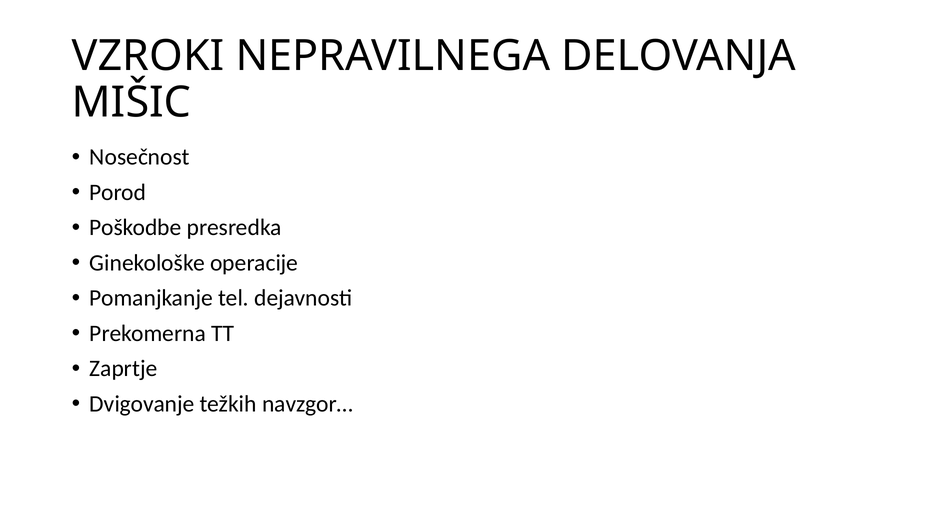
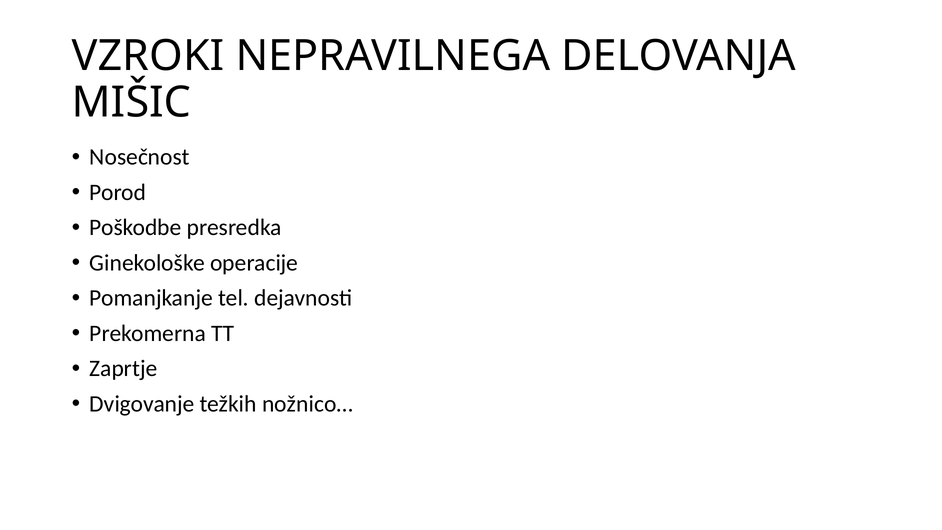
navzgor…: navzgor… -> nožnico… (308, 404)
